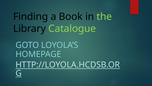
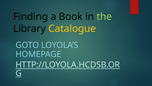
Catalogue colour: light green -> yellow (72, 28)
